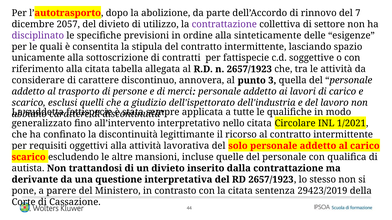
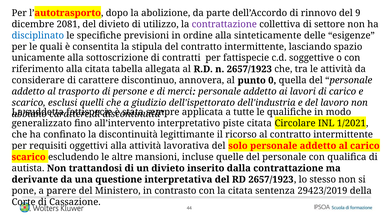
7: 7 -> 9 (358, 13)
2057: 2057 -> 2081 (68, 24)
disciplinato colour: purple -> blue (38, 36)
3: 3 -> 0 (272, 81)
nello: nello -> piste (233, 124)
